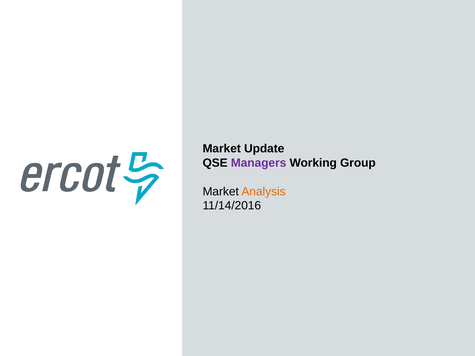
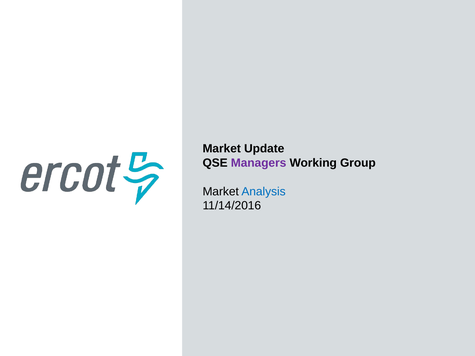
Analysis colour: orange -> blue (264, 192)
